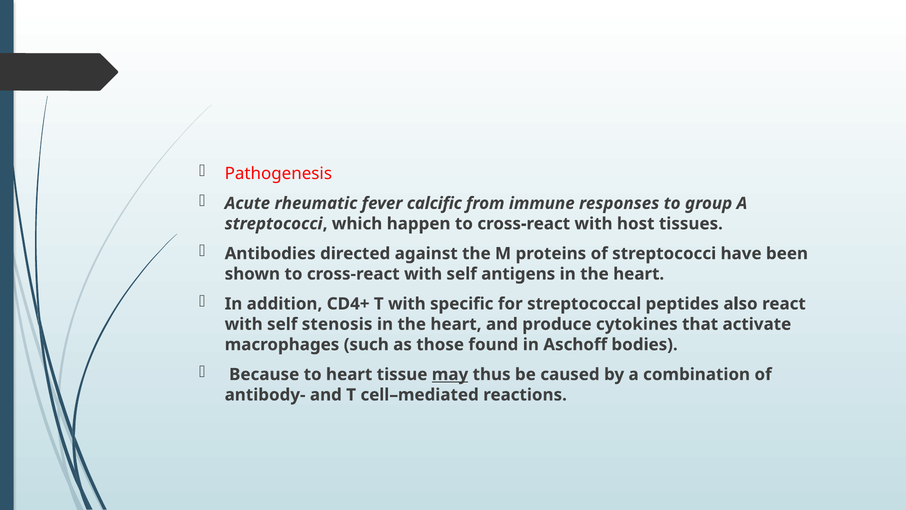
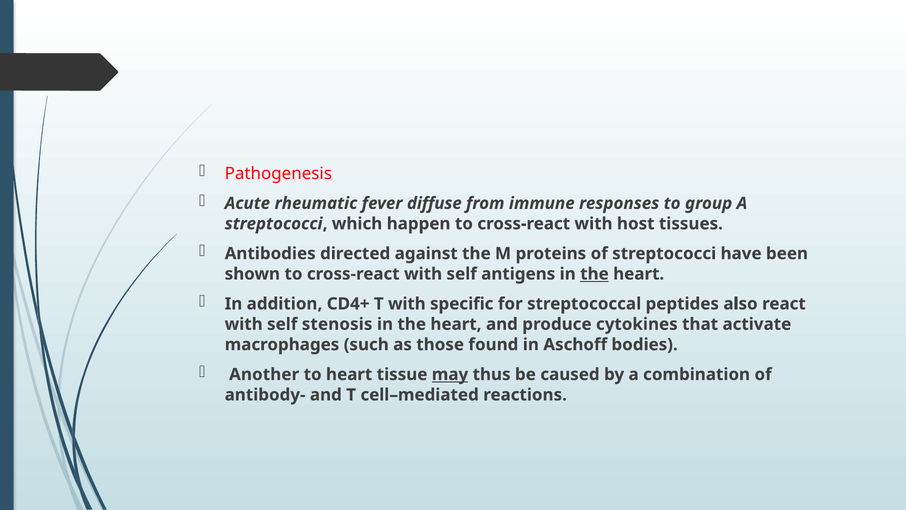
calcific: calcific -> diffuse (434, 203)
the underline: none -> present (594, 274)
Because: Because -> Another (264, 374)
